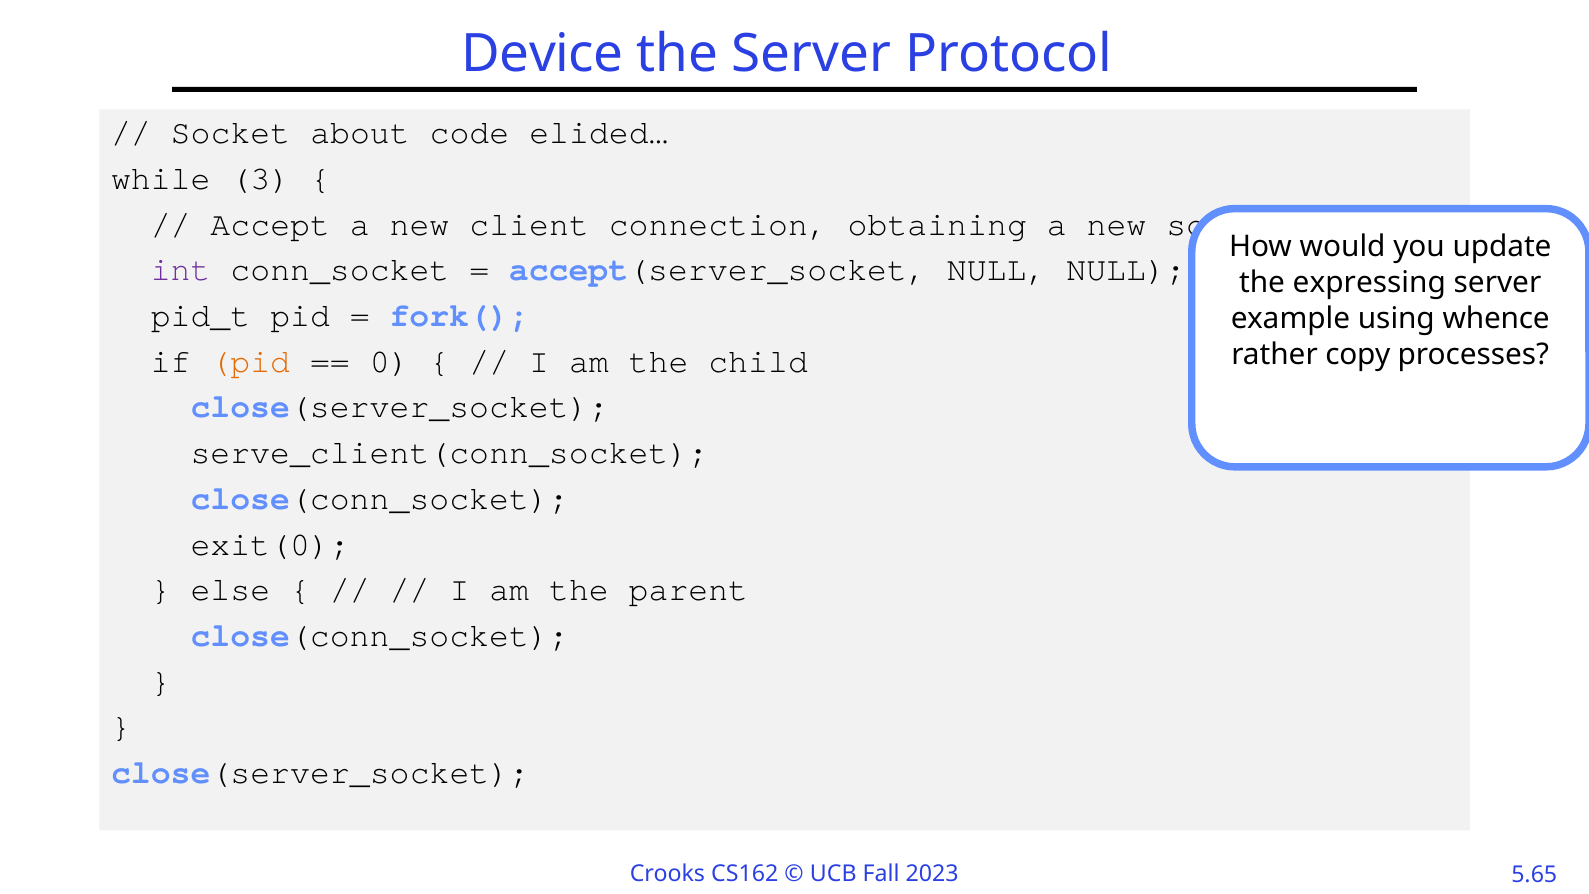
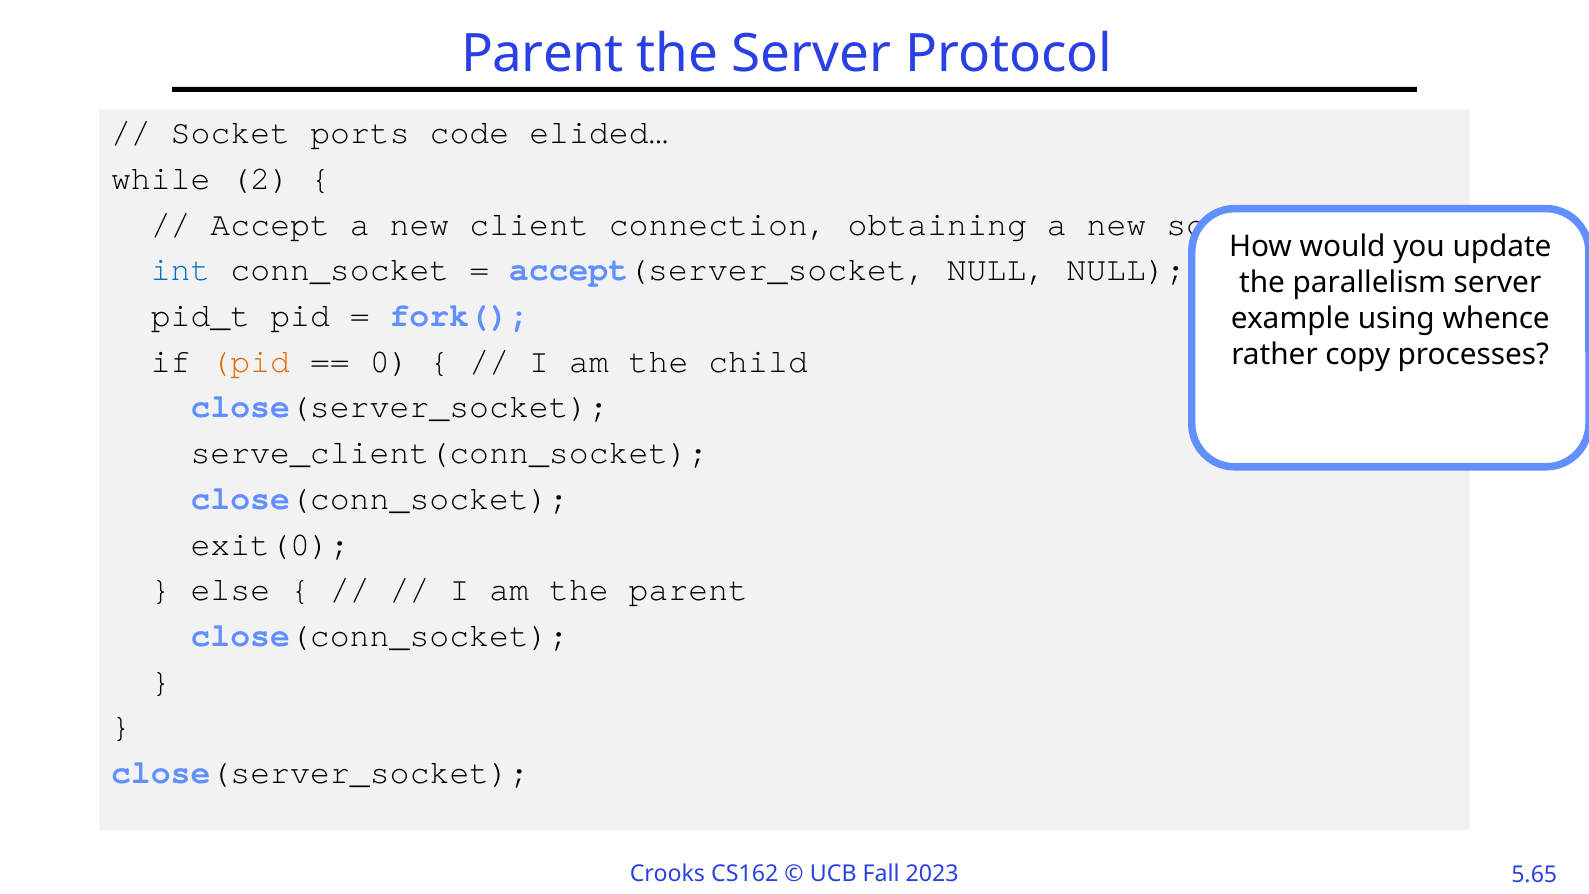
Device: Device -> Parent (543, 54)
about: about -> ports (360, 133)
3: 3 -> 2 (260, 178)
int colour: purple -> blue (181, 270)
expressing: expressing -> parallelism (1369, 283)
